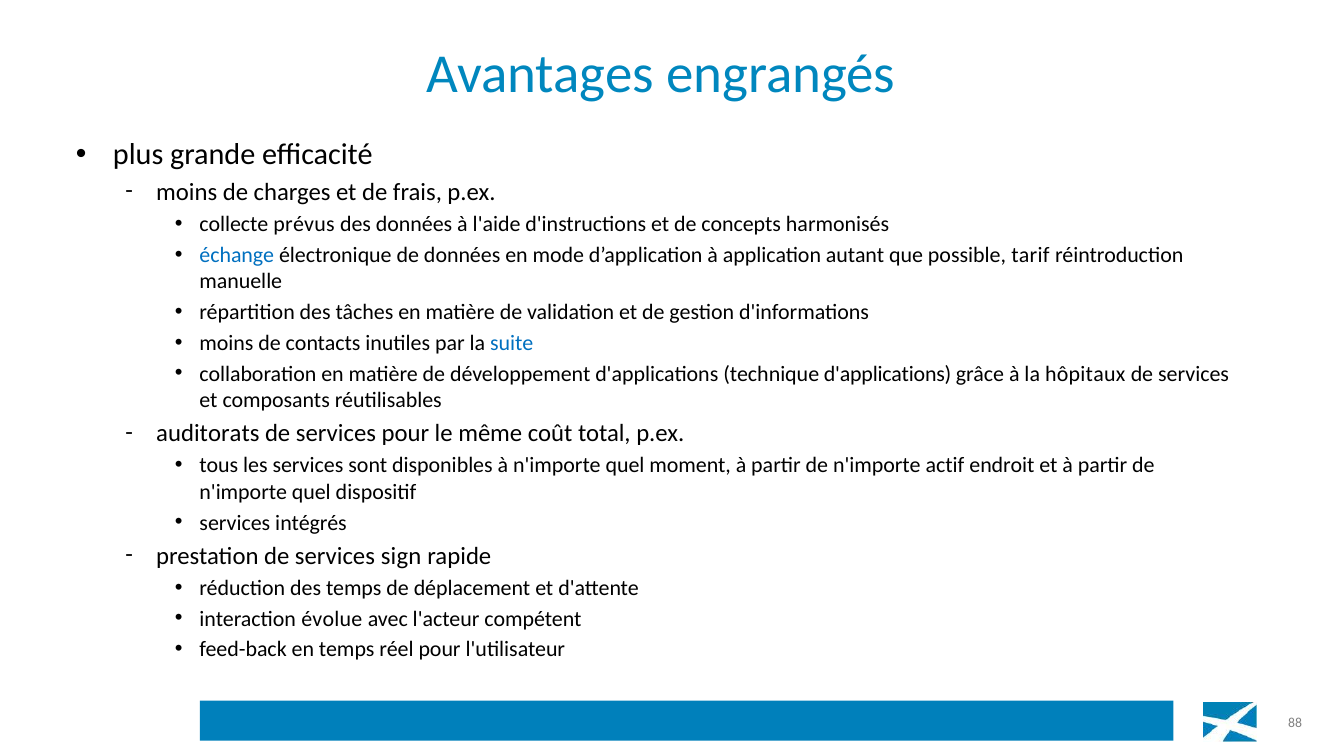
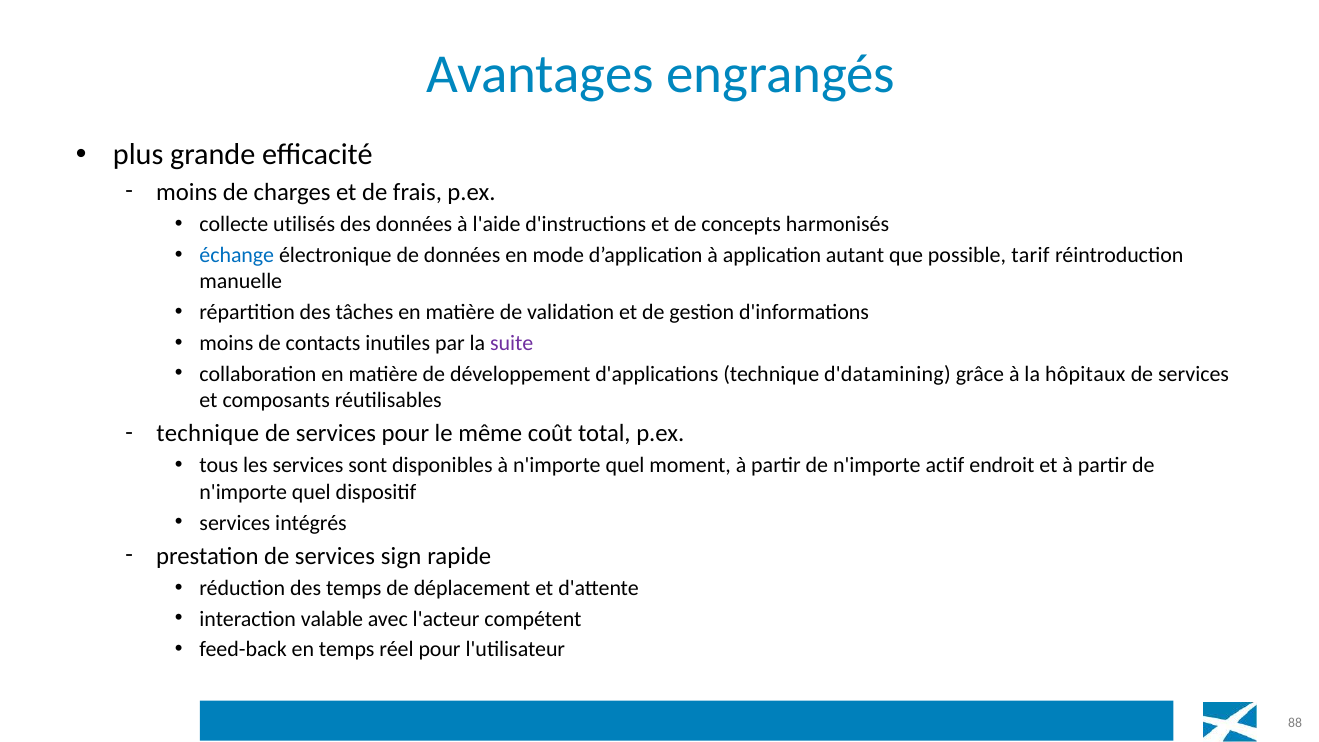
prévus: prévus -> utilisés (304, 224)
suite colour: blue -> purple (512, 343)
technique d'applications: d'applications -> d'datamining (887, 374)
auditorats: auditorats -> technique (208, 433)
évolue: évolue -> valable (332, 619)
